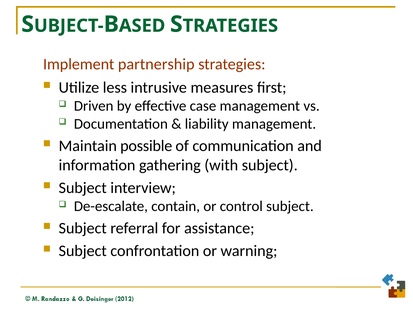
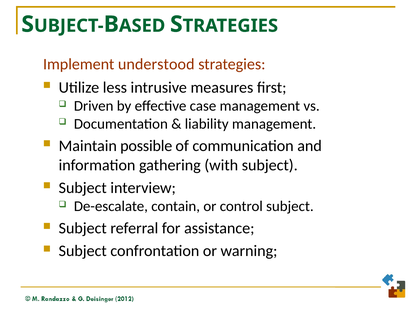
partnership: partnership -> understood (156, 64)
